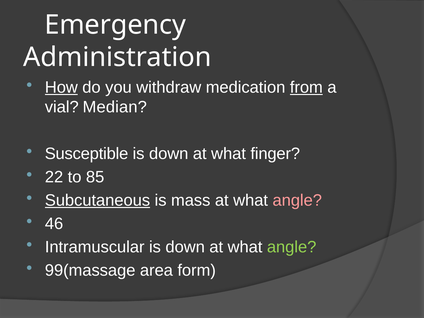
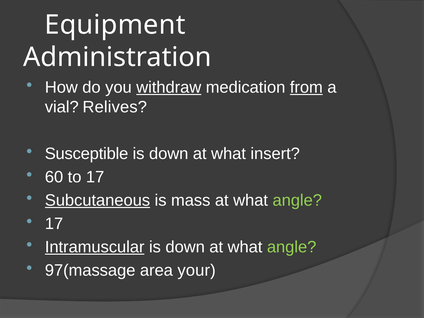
Emergency: Emergency -> Equipment (115, 25)
How underline: present -> none (61, 87)
withdraw underline: none -> present (169, 87)
Median: Median -> Relives (115, 107)
finger: finger -> insert (275, 154)
22: 22 -> 60 (54, 177)
to 85: 85 -> 17 (95, 177)
angle colour: pink -> light green (297, 200)
46: 46 -> 17 (54, 224)
Intramuscular underline: none -> present (95, 247)
99(massage: 99(massage -> 97(massage (90, 270)
form: form -> your (197, 270)
